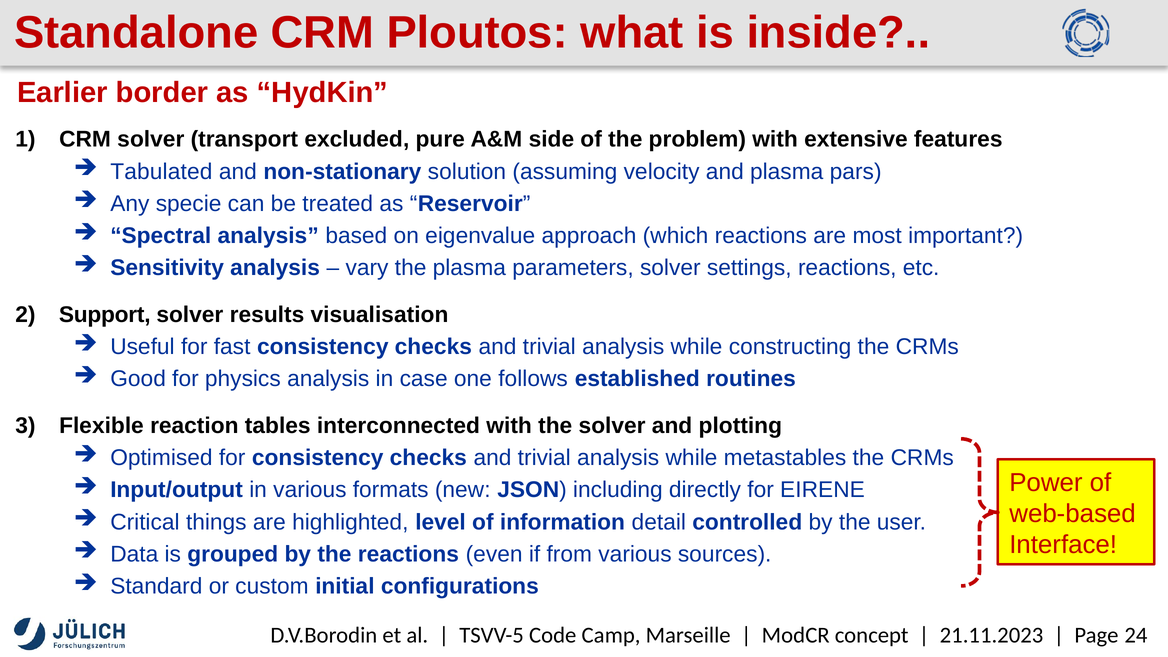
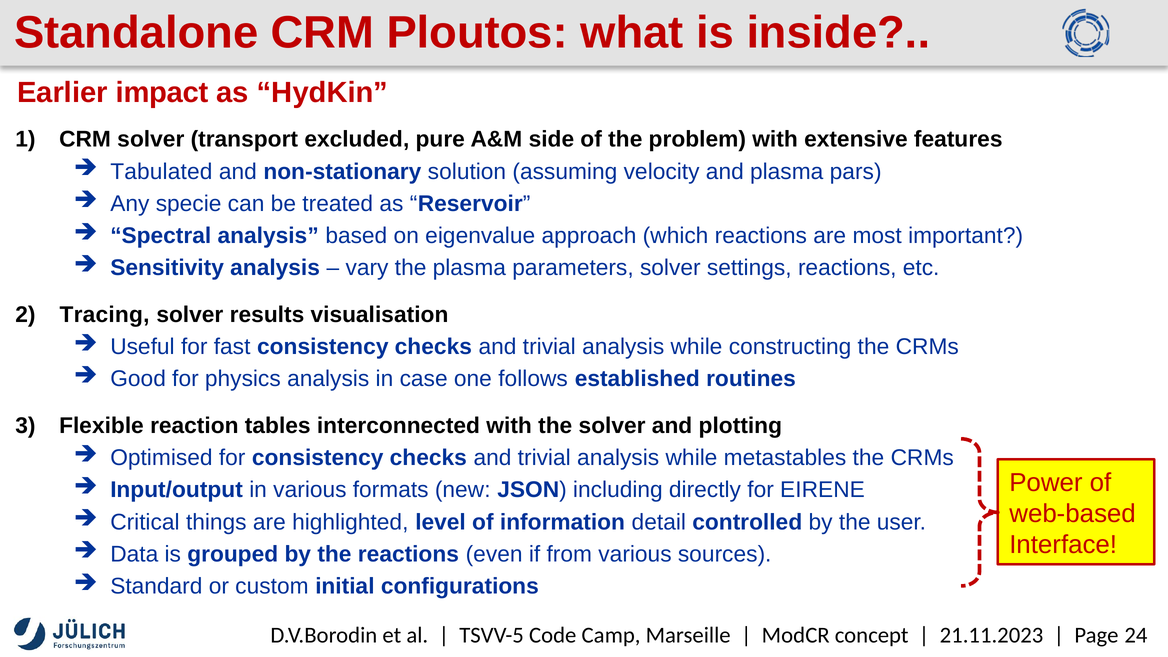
border: border -> impact (162, 93)
Support: Support -> Tracing (105, 315)
